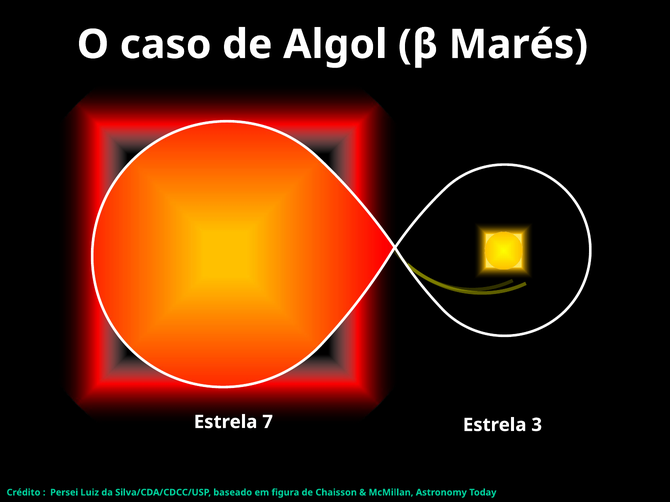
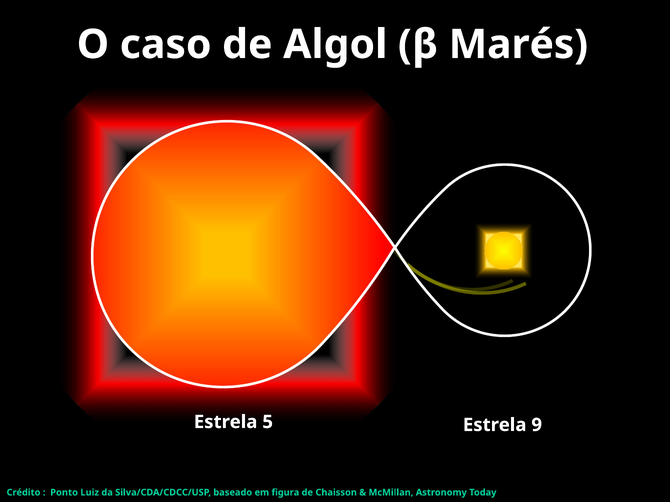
7: 7 -> 5 (268, 422)
3: 3 -> 9 (537, 425)
Persei: Persei -> Ponto (64, 493)
